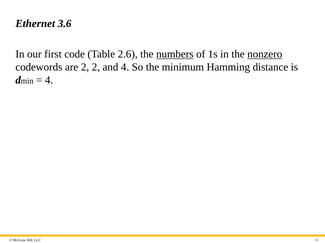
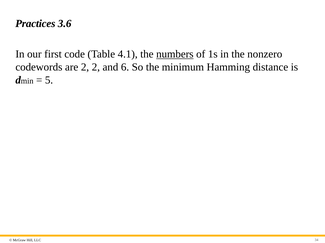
Ethernet: Ethernet -> Practices (35, 24)
2.6: 2.6 -> 4.1 (128, 54)
nonzero underline: present -> none (265, 54)
and 4: 4 -> 6 (125, 67)
4: 4 -> 5 (49, 80)
